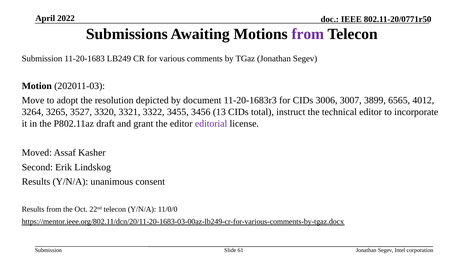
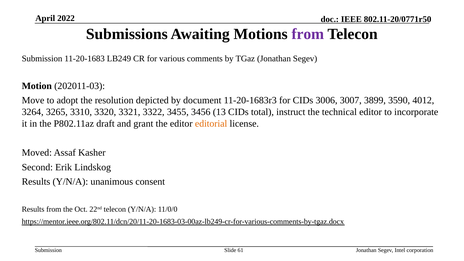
6565: 6565 -> 3590 (399, 100)
3527: 3527 -> 3310 (81, 112)
editorial colour: purple -> orange (211, 124)
